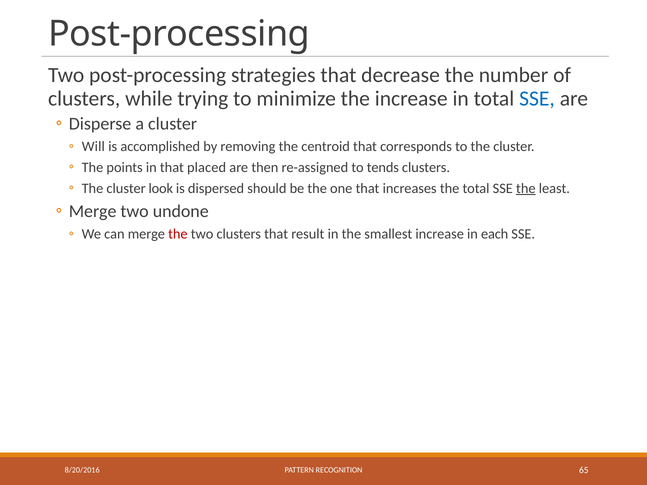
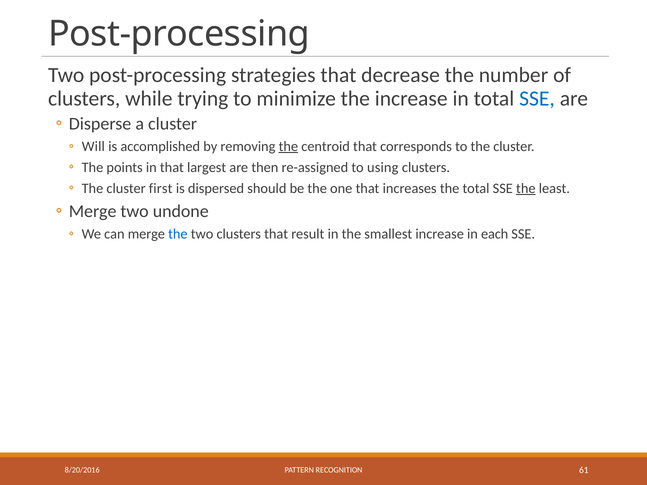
the underline: none -> present (288, 147)
placed: placed -> largest (207, 167)
tends: tends -> using (383, 167)
look: look -> first (161, 188)
the colour: red -> blue (178, 234)
65: 65 -> 61 (584, 471)
